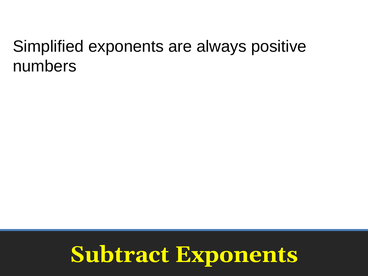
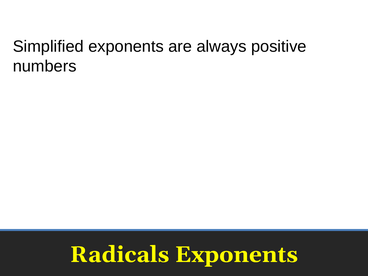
Subtract: Subtract -> Radicals (120, 255)
